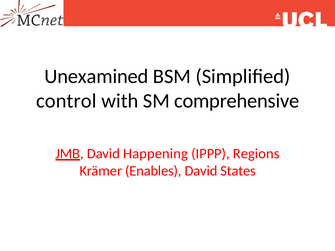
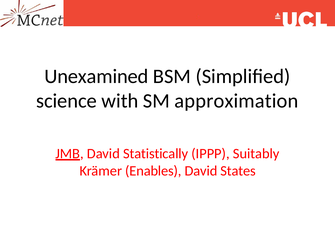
control: control -> science (66, 101)
comprehensive: comprehensive -> approximation (236, 101)
Happening: Happening -> Statistically (156, 154)
Regions: Regions -> Suitably (256, 154)
